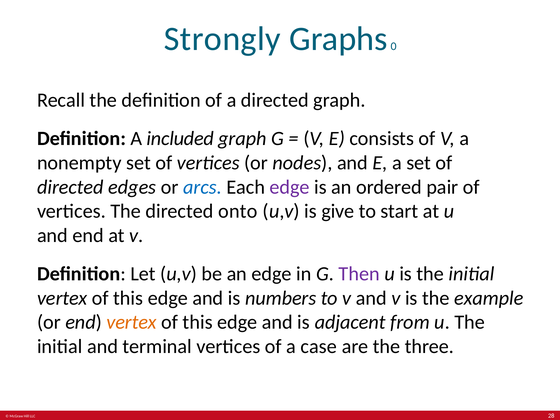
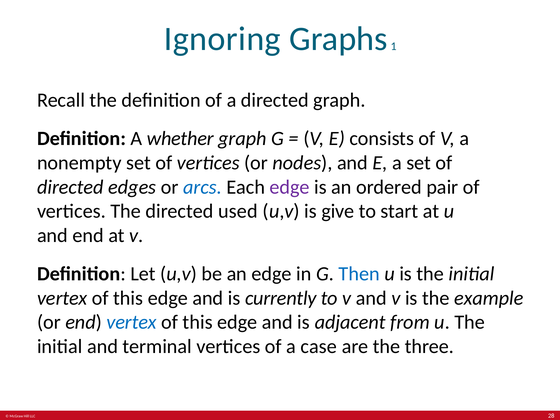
Strongly: Strongly -> Ignoring (222, 39)
0: 0 -> 1 (394, 46)
included: included -> whether (180, 139)
onto: onto -> used (238, 211)
Then colour: purple -> blue (359, 274)
numbers: numbers -> currently (281, 298)
vertex colour: orange -> blue (132, 322)
